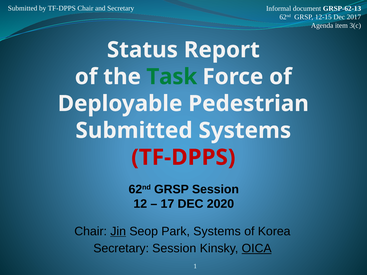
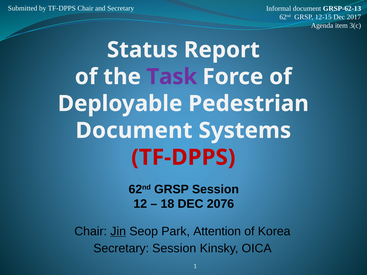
Task colour: green -> purple (172, 77)
Submitted: Submitted -> Document (134, 131)
17: 17 -> 18 (167, 204)
2020: 2020 -> 2076 (220, 204)
Park Systems: Systems -> Attention (217, 231)
OICA underline: present -> none (257, 249)
